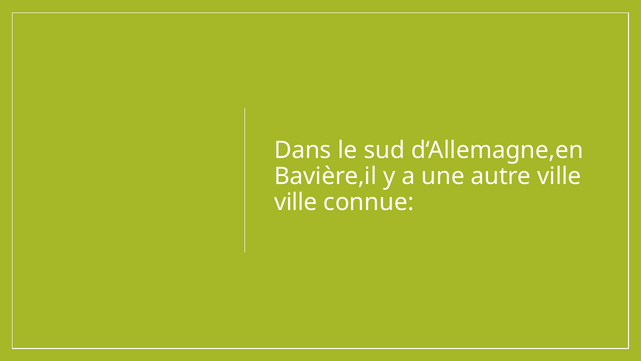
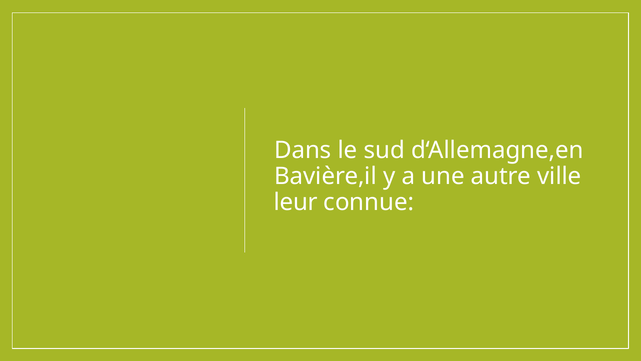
ville: ville -> leur (296, 202)
